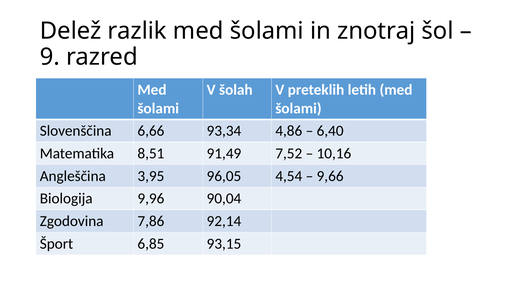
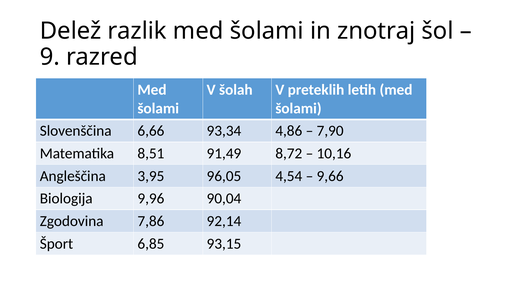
6,40: 6,40 -> 7,90 (330, 131)
7,52: 7,52 -> 8,72 (289, 153)
